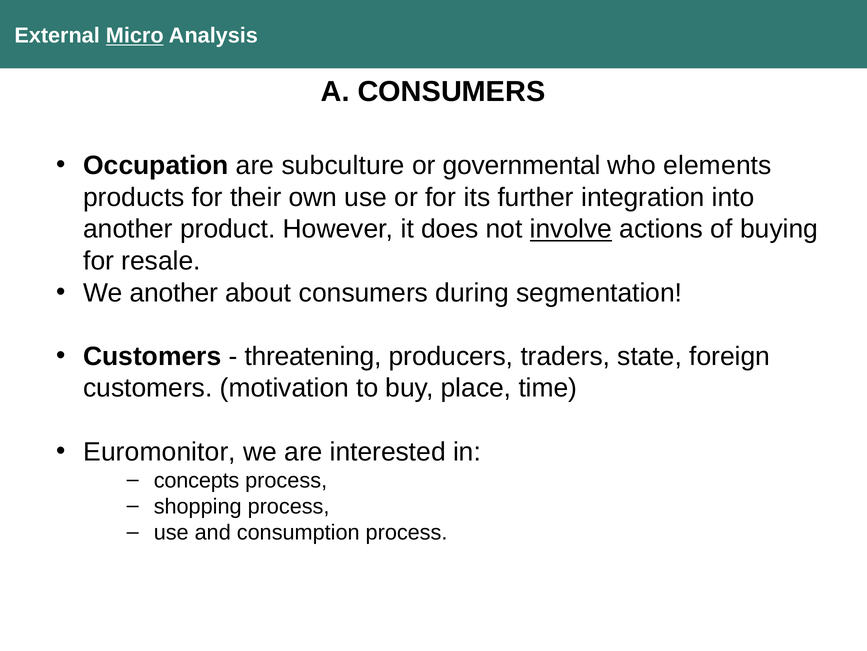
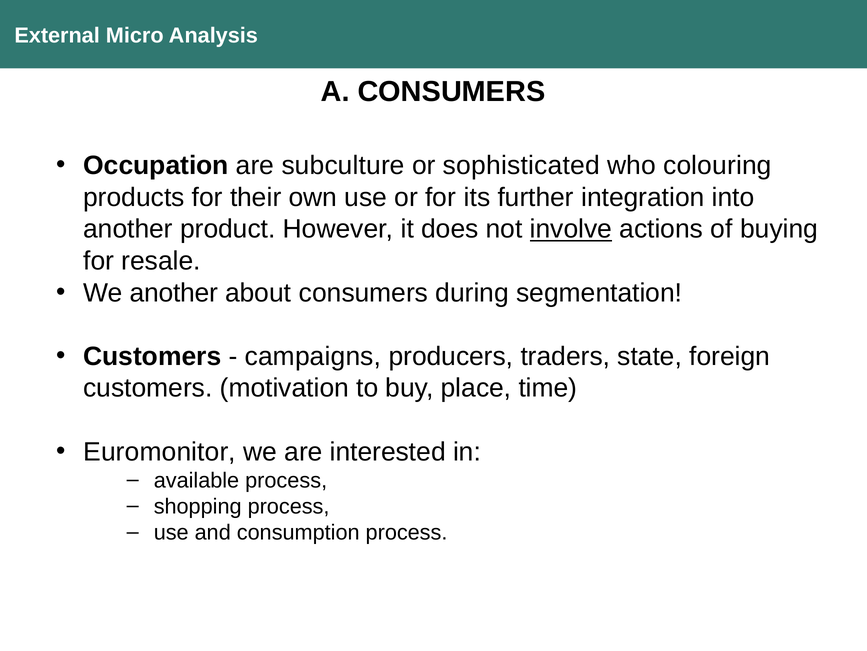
Micro underline: present -> none (135, 36)
governmental: governmental -> sophisticated (521, 165)
elements: elements -> colouring (717, 165)
threatening: threatening -> campaigns (313, 356)
concepts: concepts -> available (196, 480)
